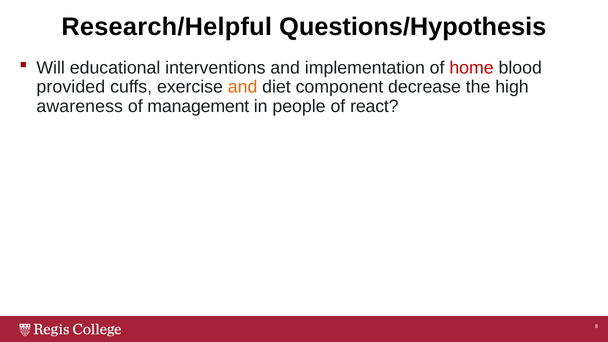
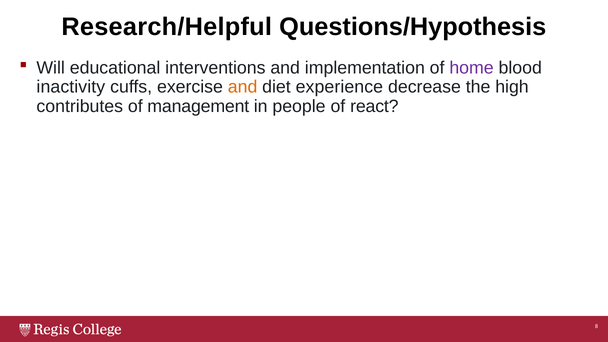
home colour: red -> purple (472, 68)
provided: provided -> inactivity (71, 87)
component: component -> experience (339, 87)
awareness: awareness -> contributes (80, 106)
